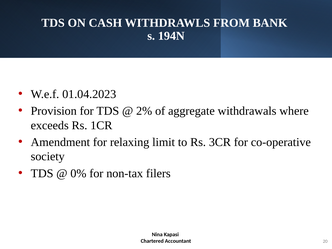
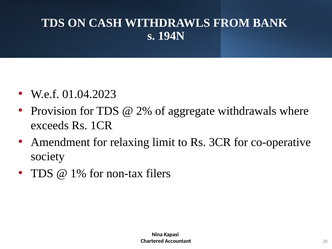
0%: 0% -> 1% (78, 173)
